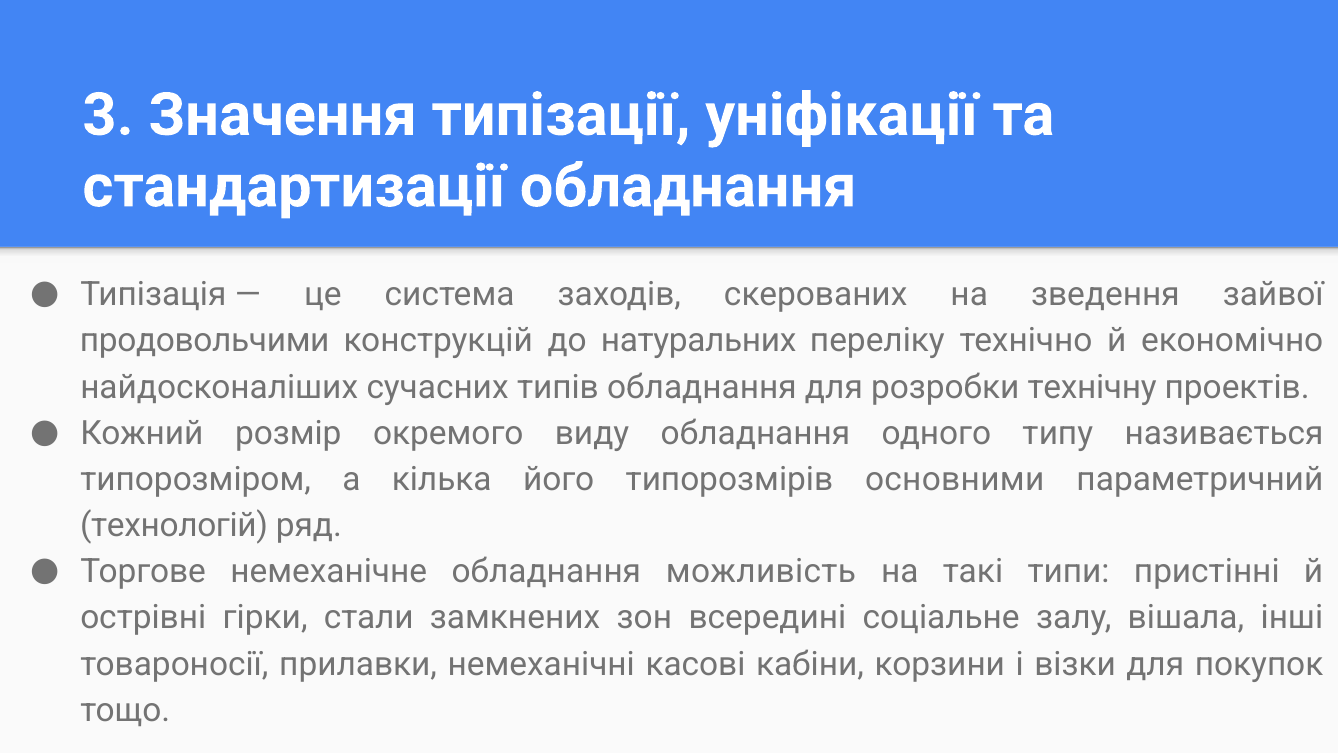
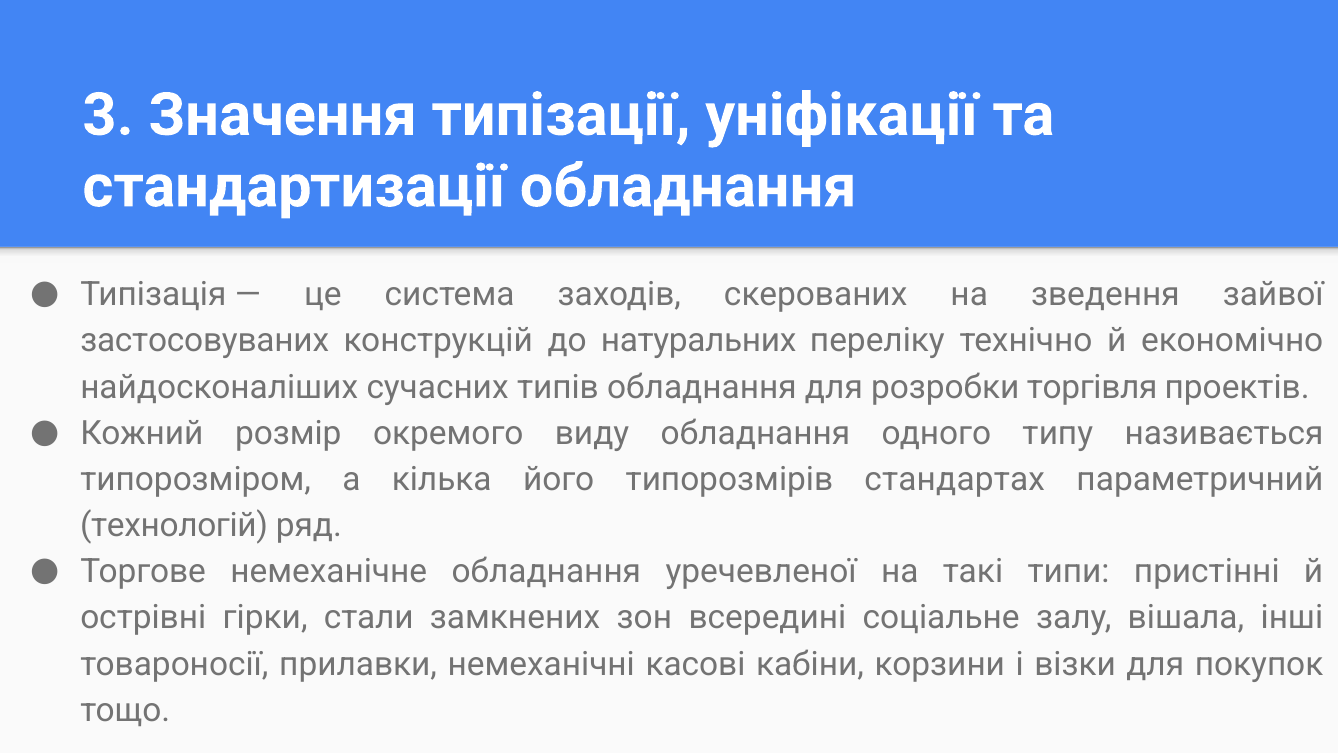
продовольчими: продовольчими -> застосовуваних (205, 341)
технічну: технічну -> торгівля (1092, 387)
основними: основними -> стандартах (955, 479)
можливість: можливість -> уречевленої (761, 571)
